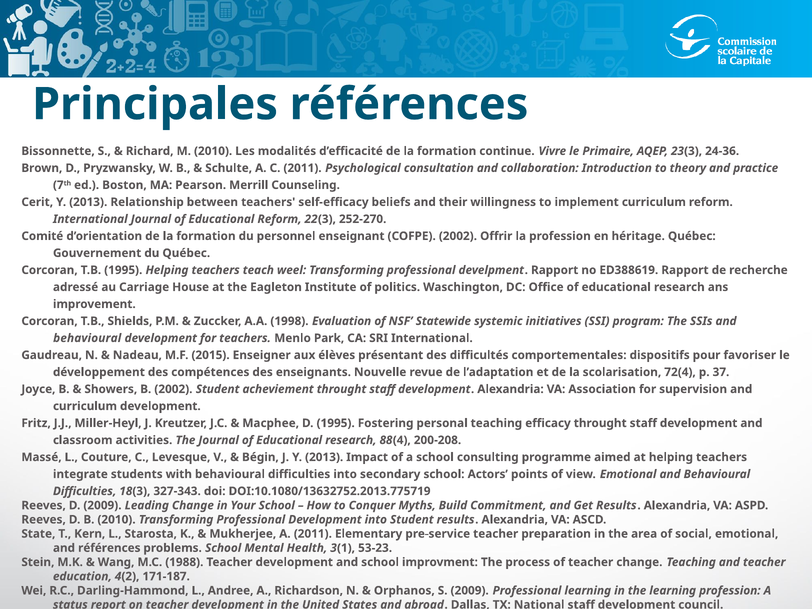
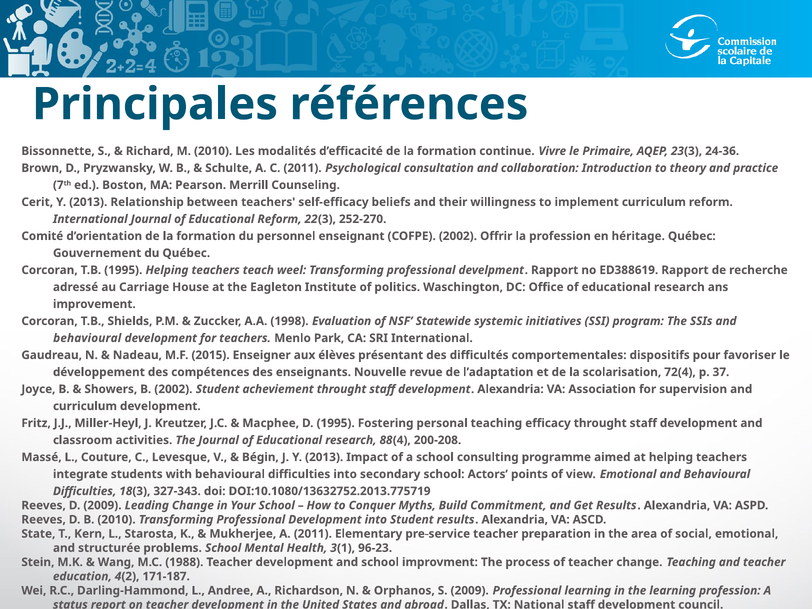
and références: références -> structurée (109, 548)
53-23: 53-23 -> 96-23 (375, 548)
